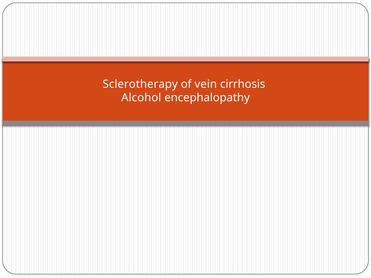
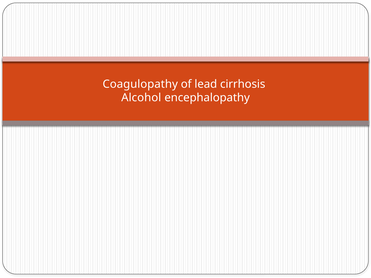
Sclerotherapy: Sclerotherapy -> Coagulopathy (140, 84)
vein: vein -> lead (206, 84)
